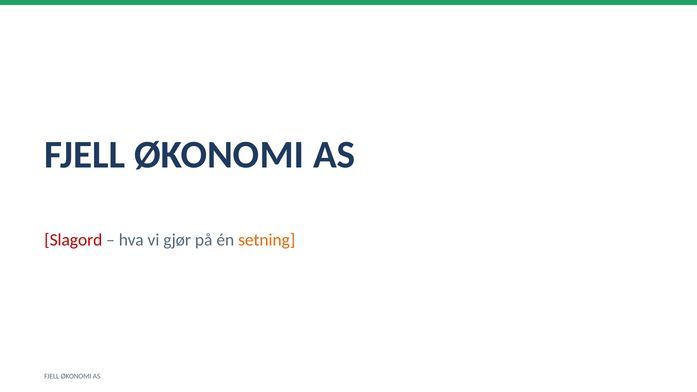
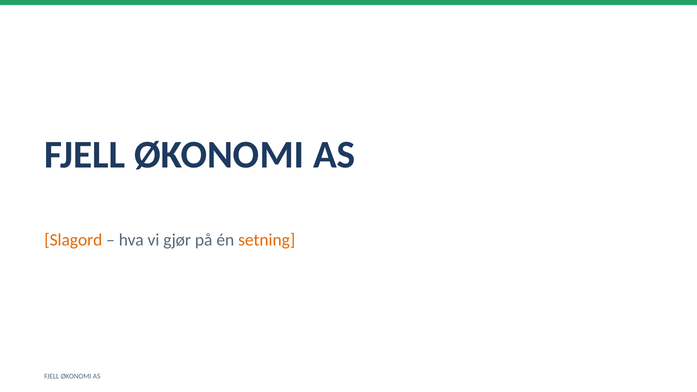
Slagord colour: red -> orange (73, 240)
